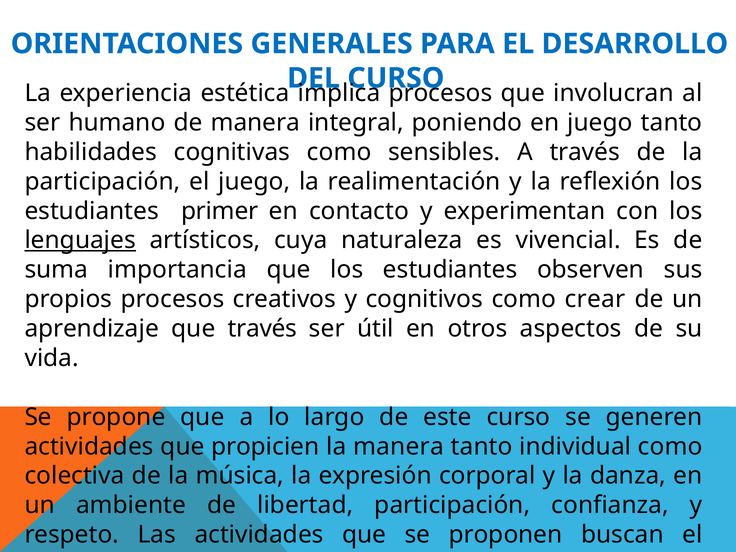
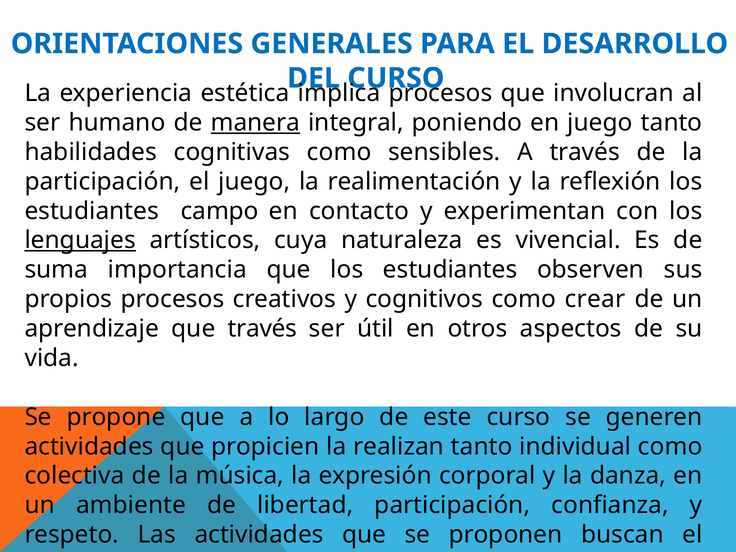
manera underline: none -> present (255, 123)
primer: primer -> campo (220, 211)
la manera: manera -> realizan (399, 446)
